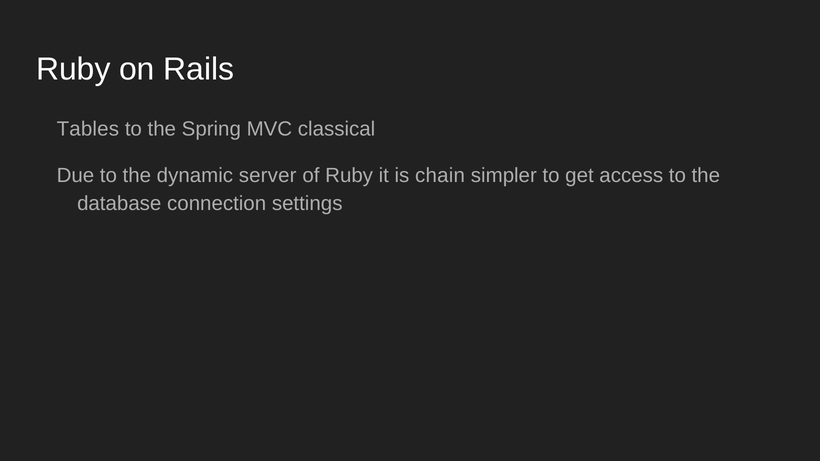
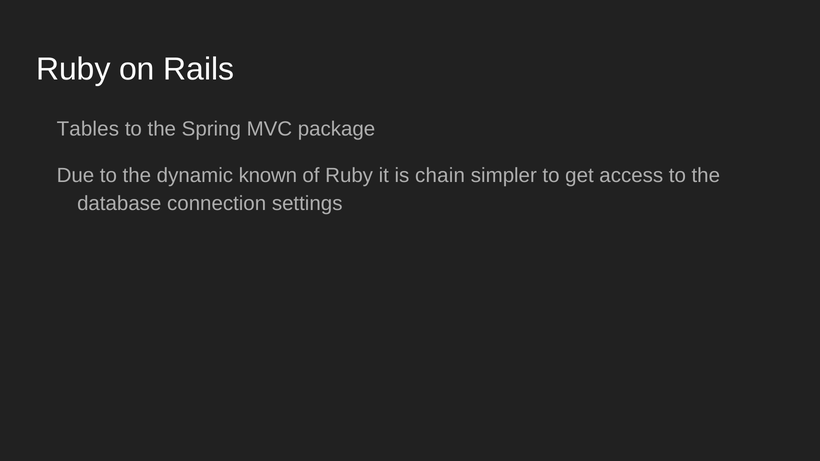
classical: classical -> package (337, 129)
server: server -> known (268, 175)
